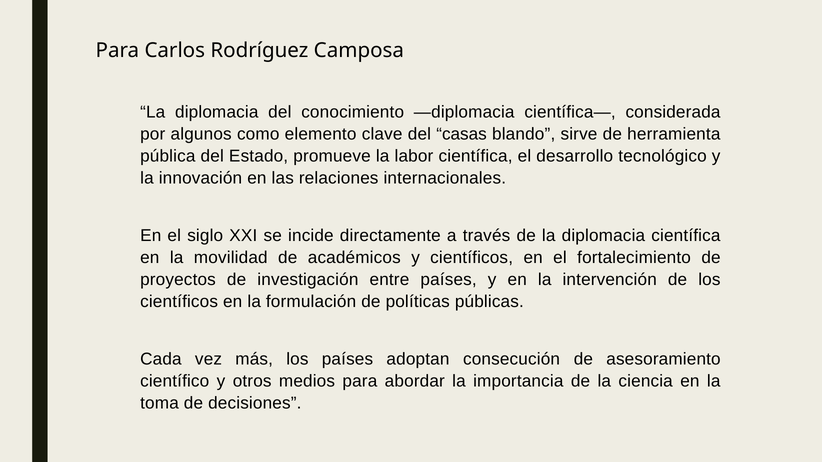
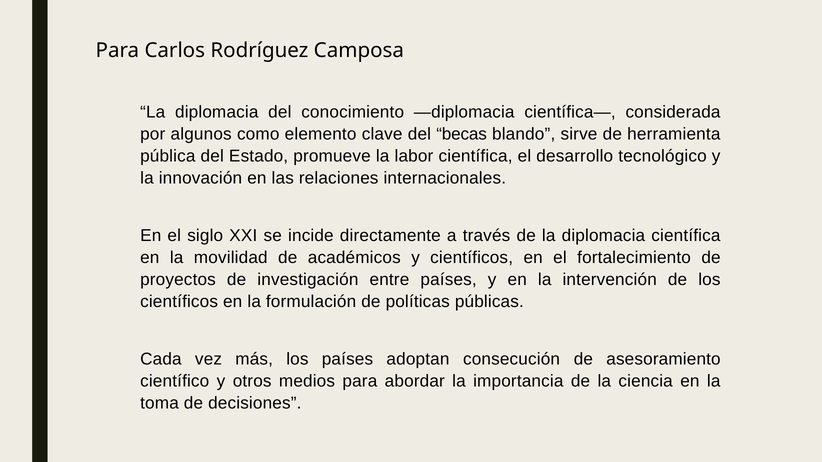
casas: casas -> becas (462, 134)
